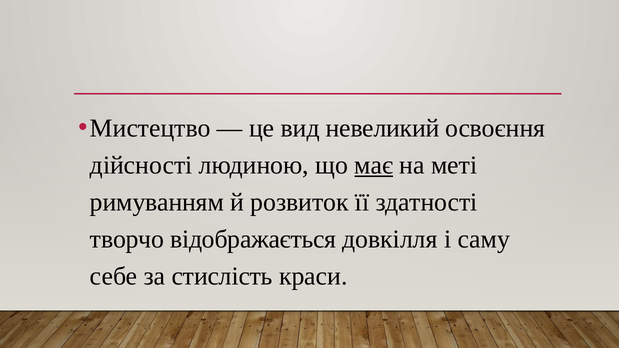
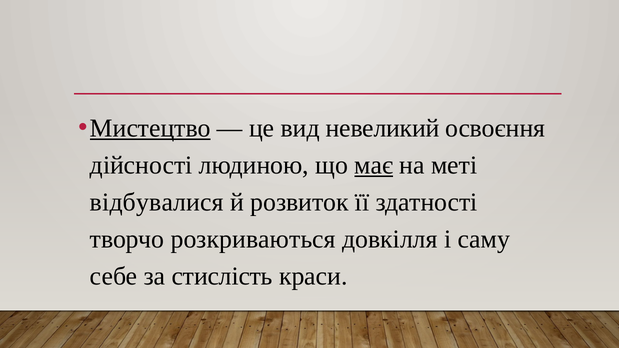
Мистецтво underline: none -> present (150, 128)
римуванням: римуванням -> відбувалися (157, 202)
відображається: відображається -> розкриваються (253, 239)
